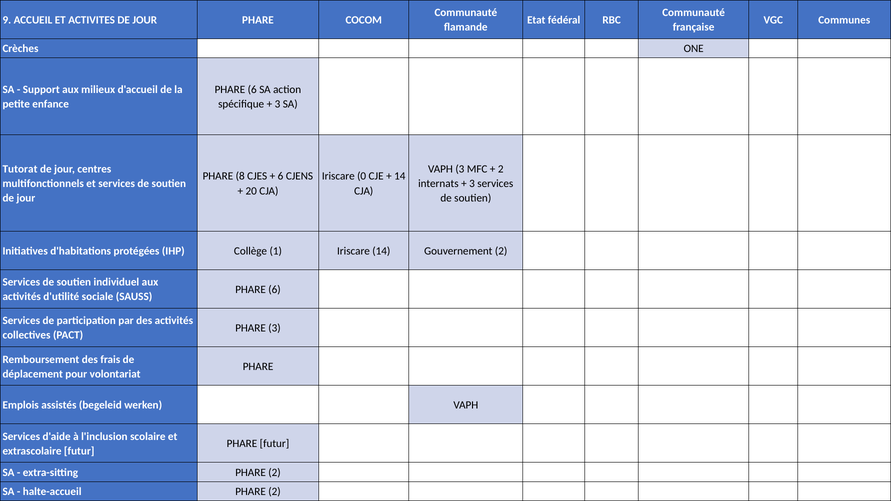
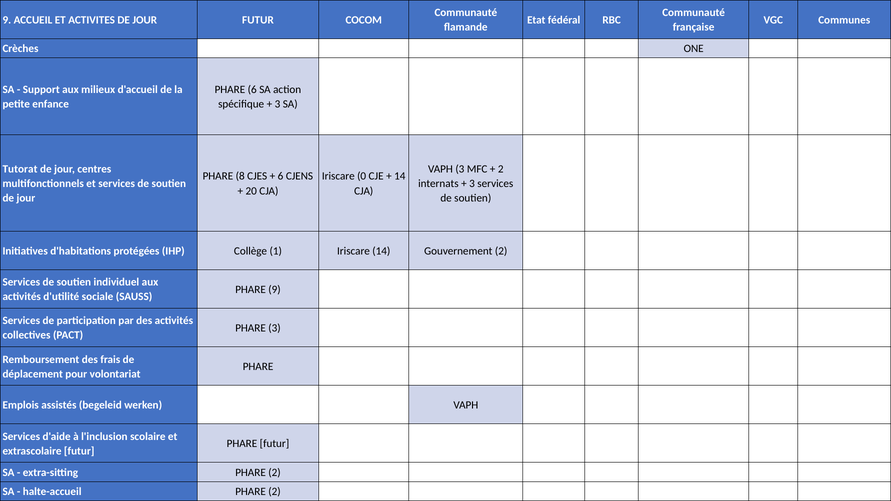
ACTIVITES DE JOUR PHARE: PHARE -> FUTUR (258, 20)
6: 6 -> 9 (274, 290)
